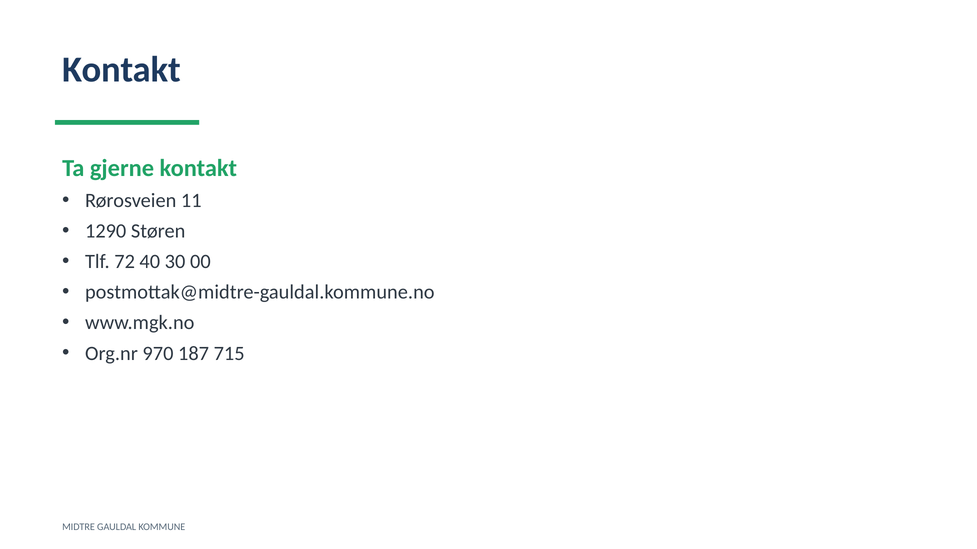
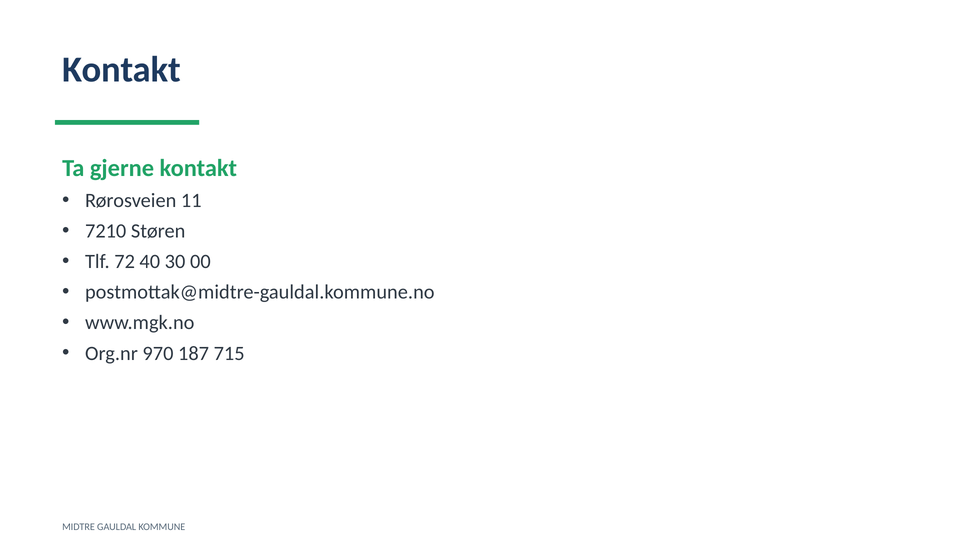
1290: 1290 -> 7210 (106, 231)
